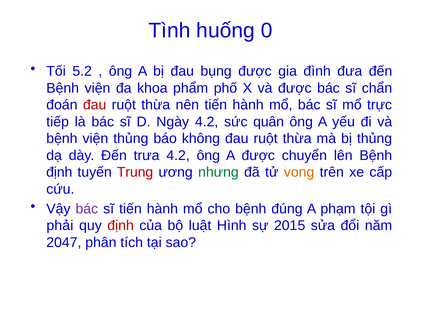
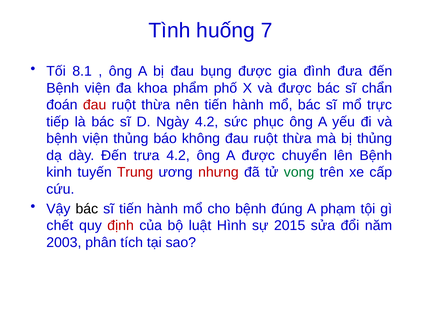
0: 0 -> 7 (267, 31)
5.2: 5.2 -> 8.1 (82, 71)
quân: quân -> phục (268, 122)
định: định -> kinh (59, 172)
nhưng colour: green -> red (218, 172)
vong colour: orange -> green (299, 172)
bác colour: purple -> black (87, 209)
phải: phải -> chết (60, 226)
2047: 2047 -> 2003 (64, 242)
